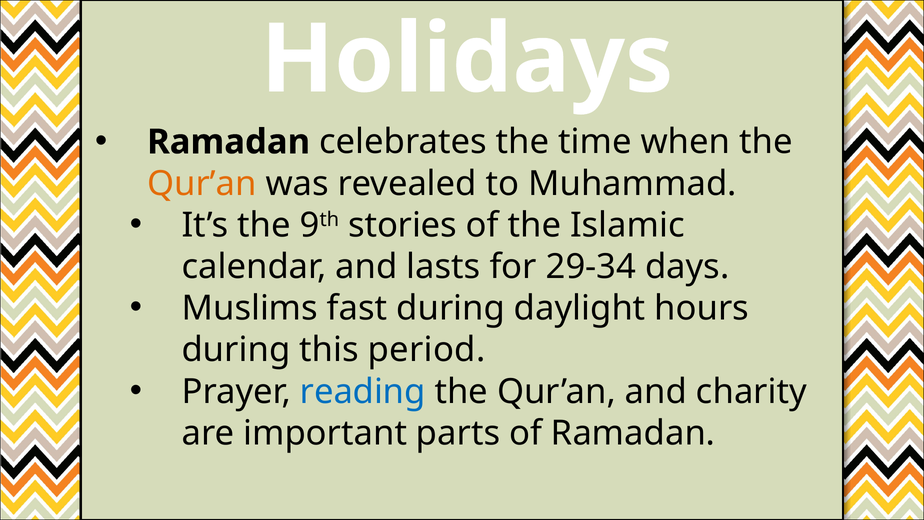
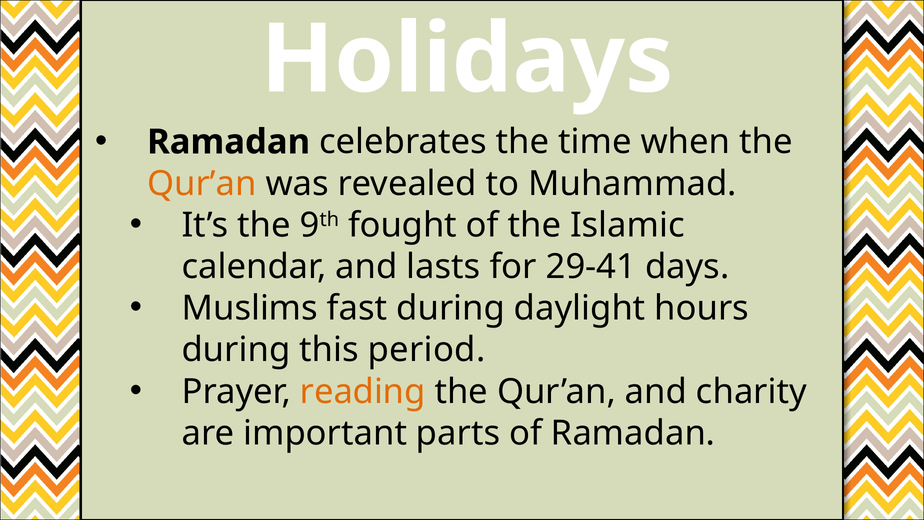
stories: stories -> fought (403, 225)
29-34: 29-34 -> 29-41 (591, 267)
reading colour: blue -> orange (363, 391)
